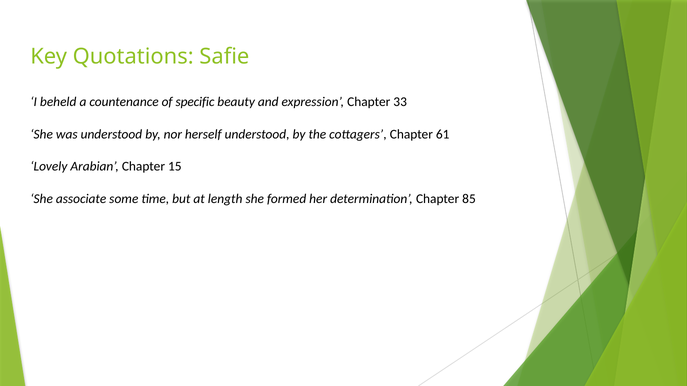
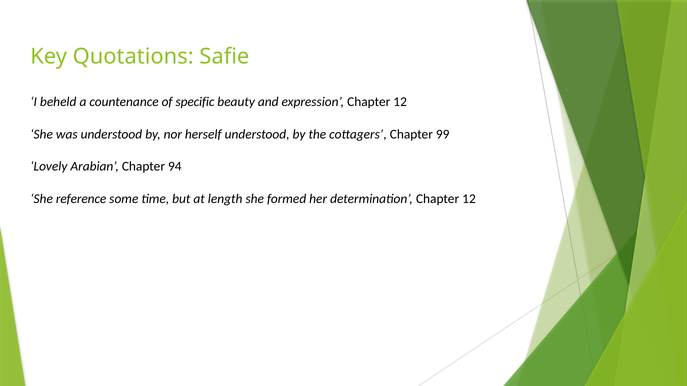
expression Chapter 33: 33 -> 12 (400, 102)
61: 61 -> 99 (443, 134)
15: 15 -> 94 (175, 167)
associate: associate -> reference (81, 199)
determination Chapter 85: 85 -> 12 (469, 199)
